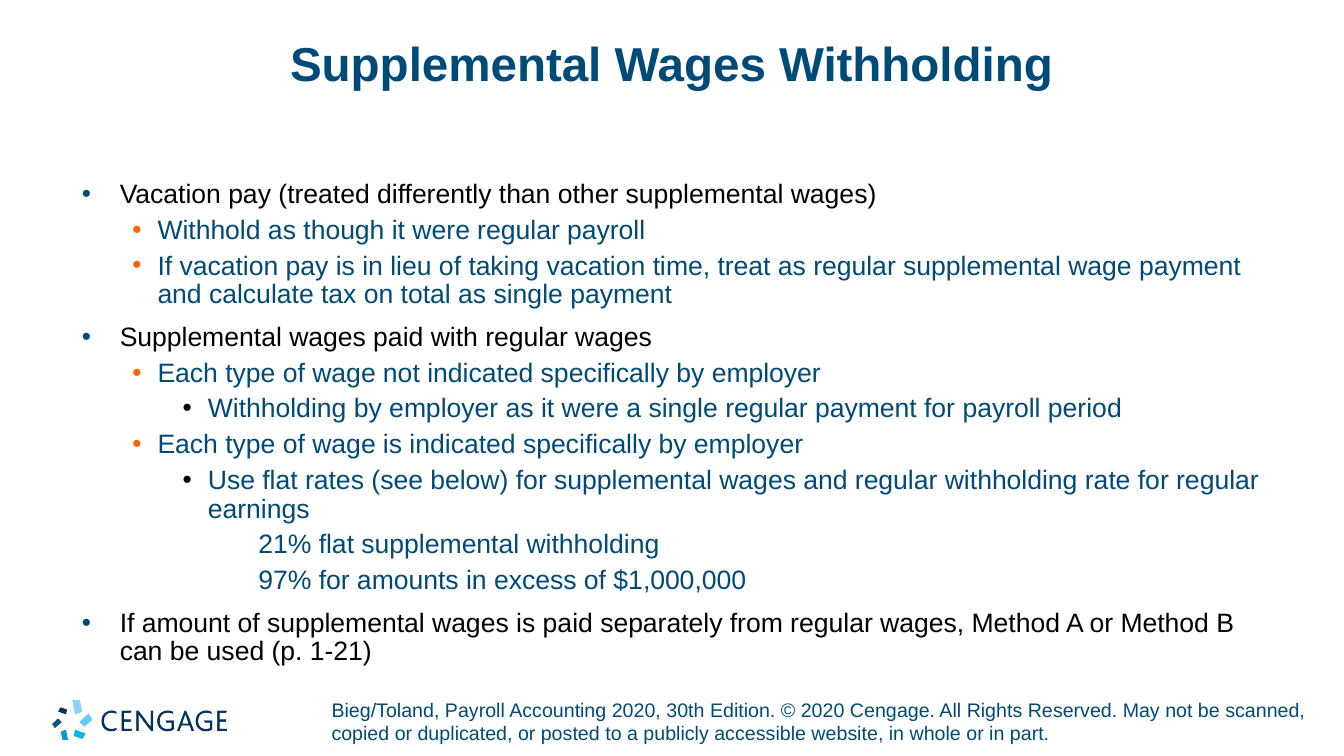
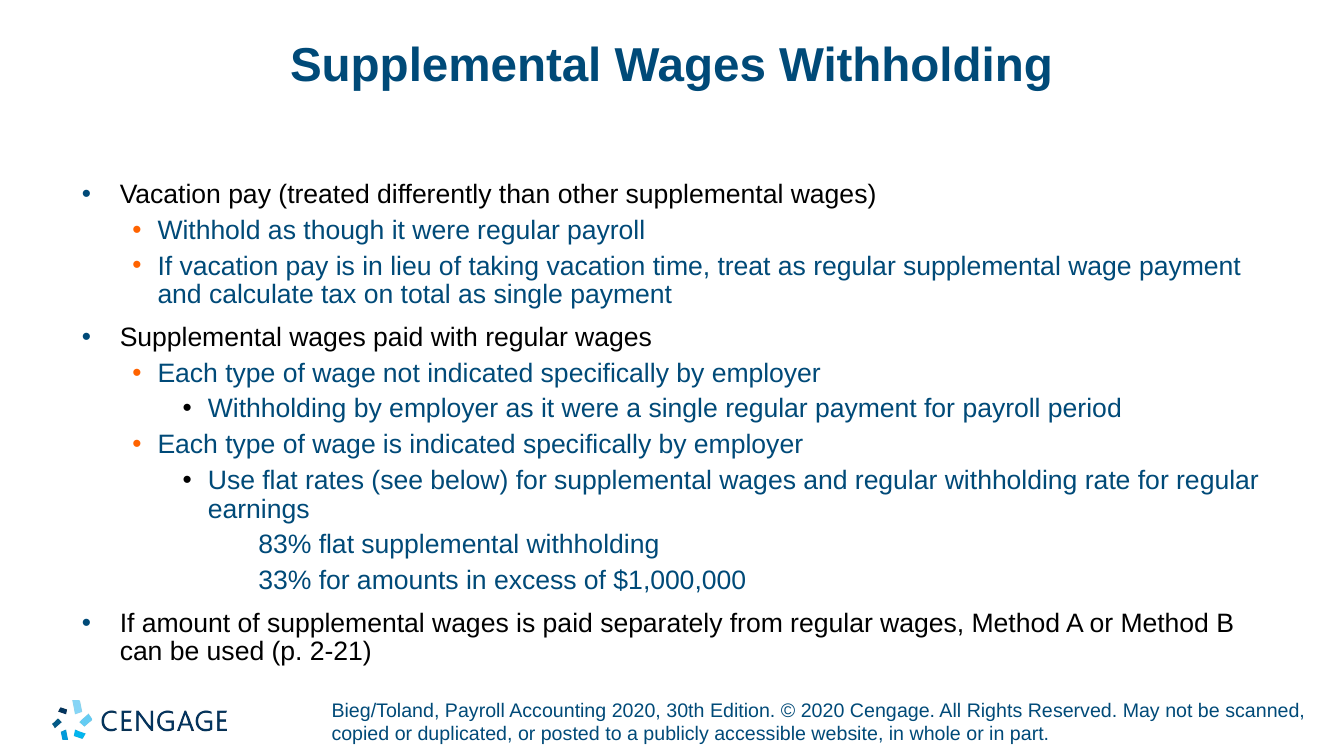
21%: 21% -> 83% (285, 545)
97%: 97% -> 33% (285, 581)
1-21: 1-21 -> 2-21 (341, 652)
